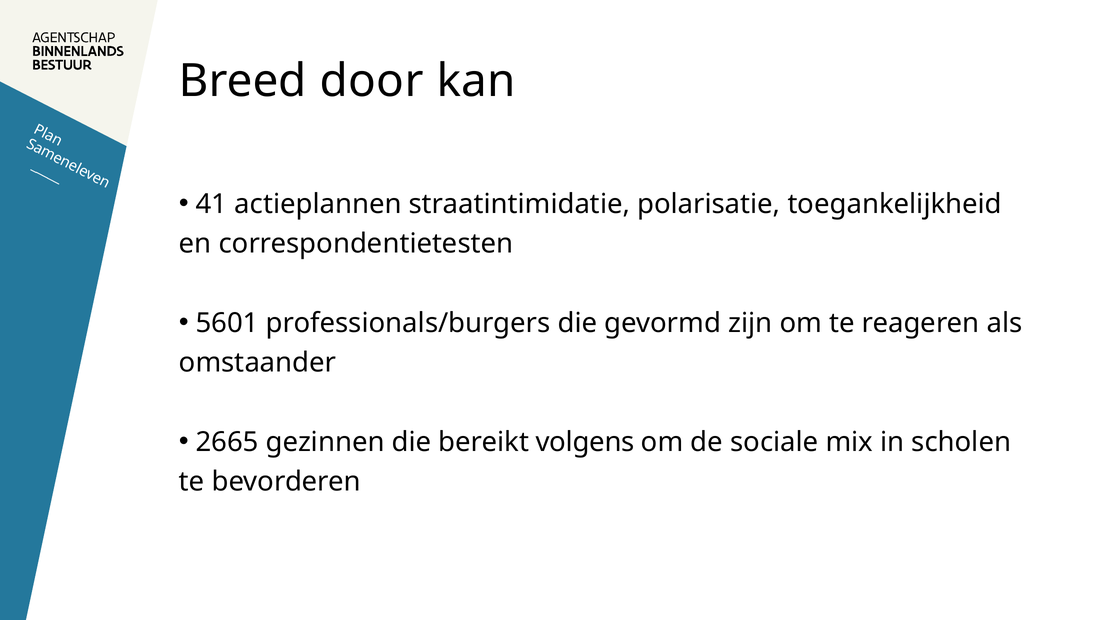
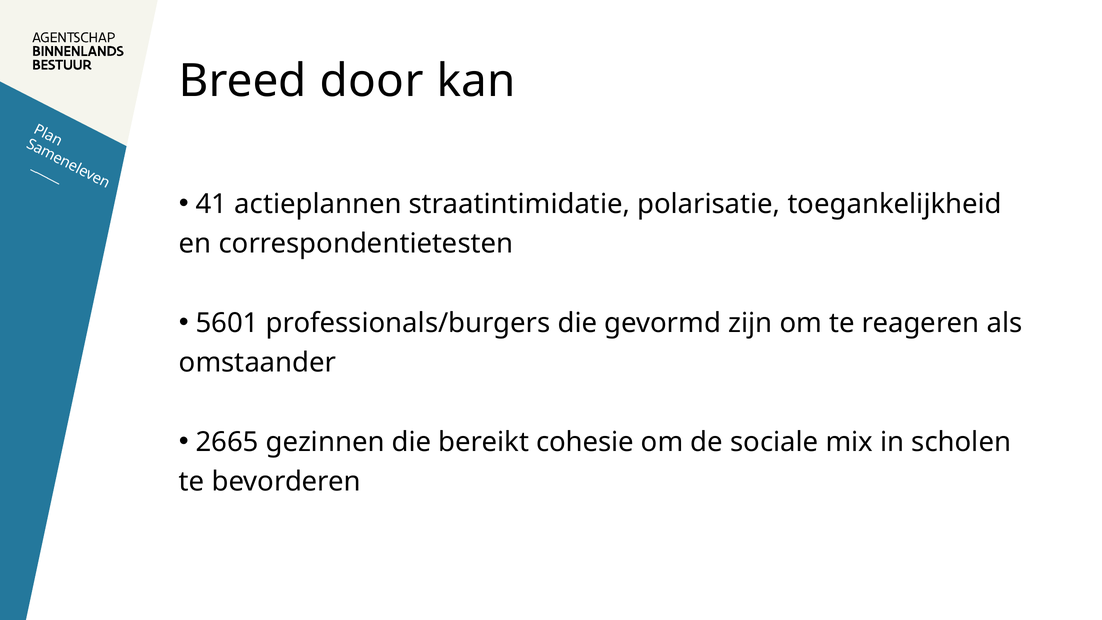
volgens: volgens -> cohesie (585, 442)
